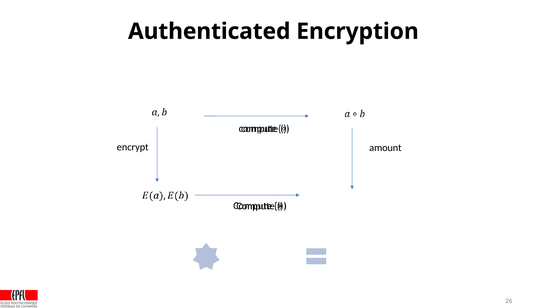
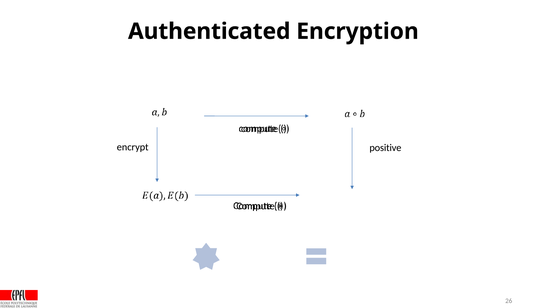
amount: amount -> positive (385, 148)
